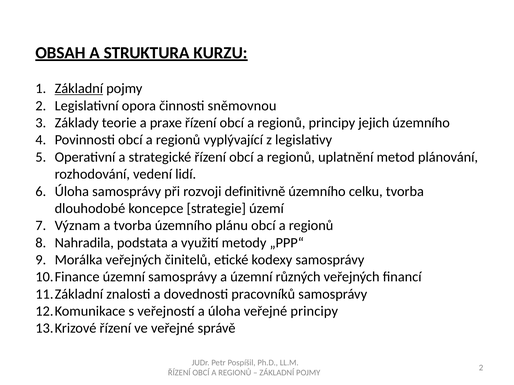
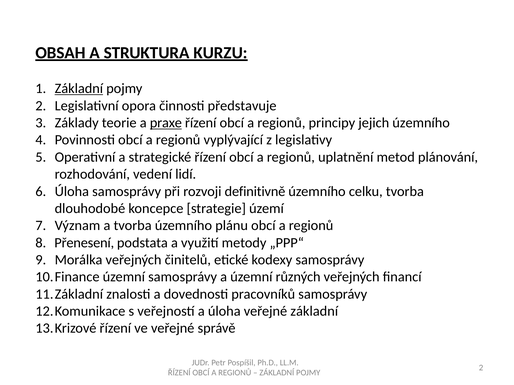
sněmovnou: sněmovnou -> představuje (242, 106)
praxe underline: none -> present (166, 123)
Nahradila: Nahradila -> Přenesení (84, 243)
veřejné principy: principy -> základní (314, 312)
